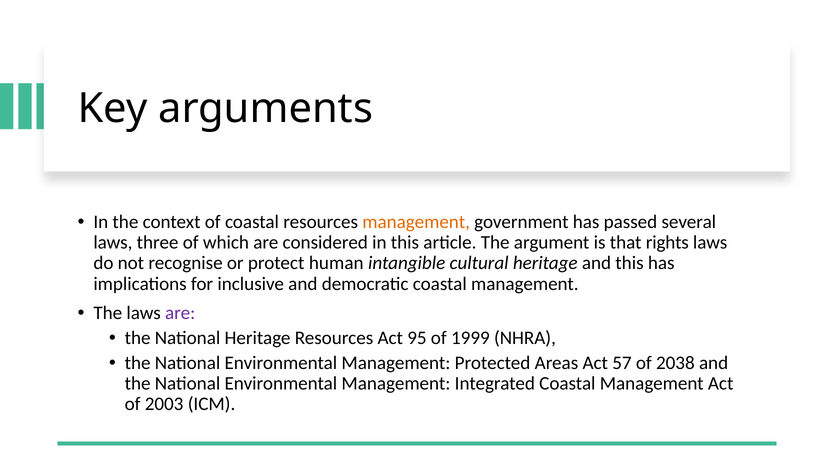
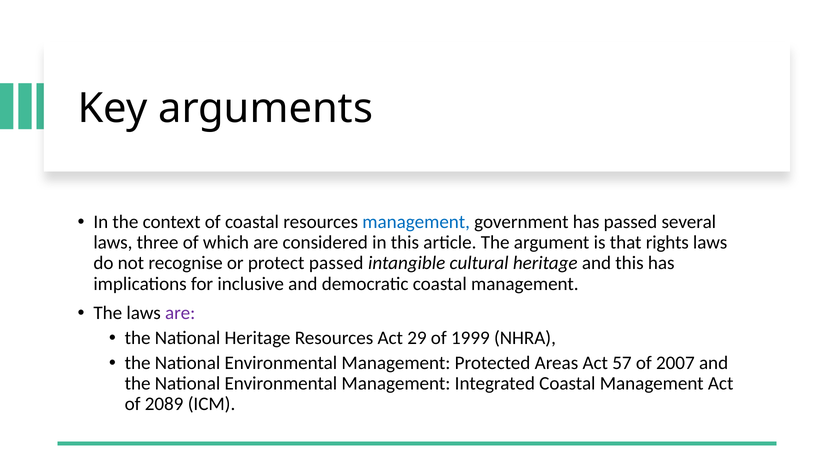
management colour: orange -> blue (416, 222)
protect human: human -> passed (336, 263)
95: 95 -> 29 (417, 338)
2038: 2038 -> 2007 (675, 363)
2003: 2003 -> 2089 (164, 404)
